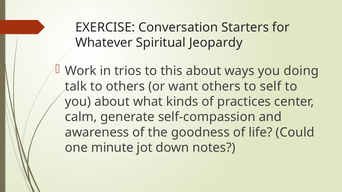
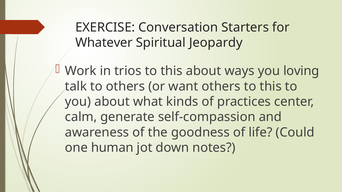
doing: doing -> loving (301, 71)
others to self: self -> this (271, 86)
minute: minute -> human (112, 148)
